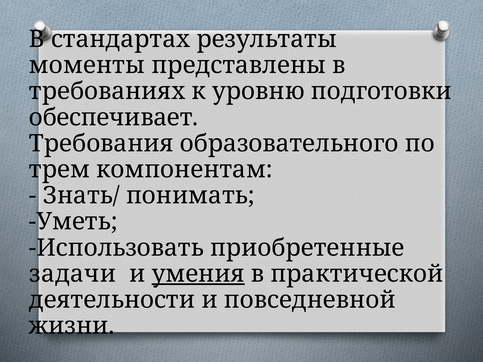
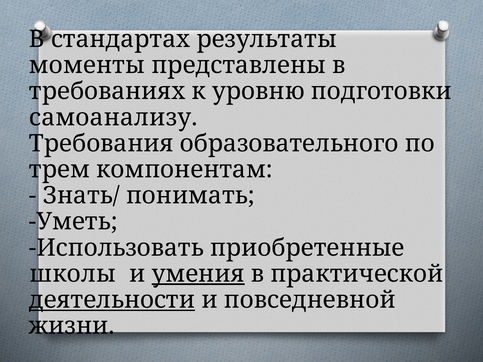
обеспечивает: обеспечивает -> самоанализу (113, 117)
задачи: задачи -> школы (73, 274)
деятельности underline: none -> present (112, 300)
